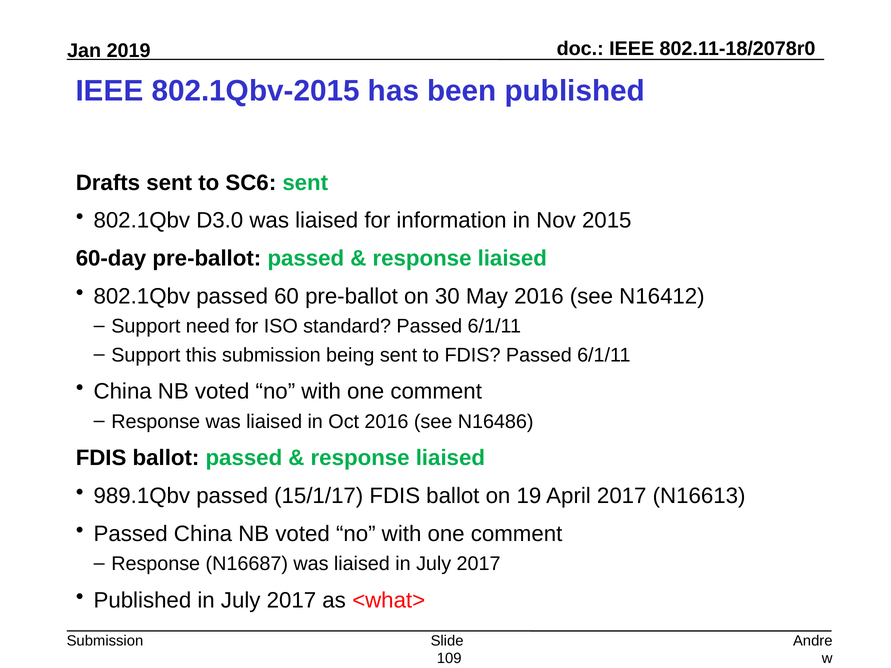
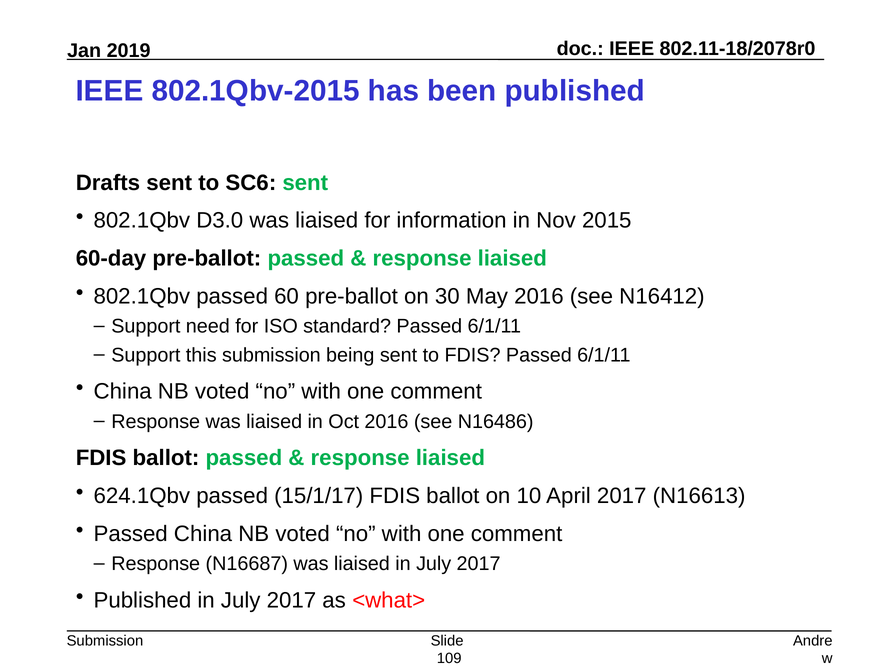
989.1Qbv: 989.1Qbv -> 624.1Qbv (142, 496)
19: 19 -> 10 (529, 496)
